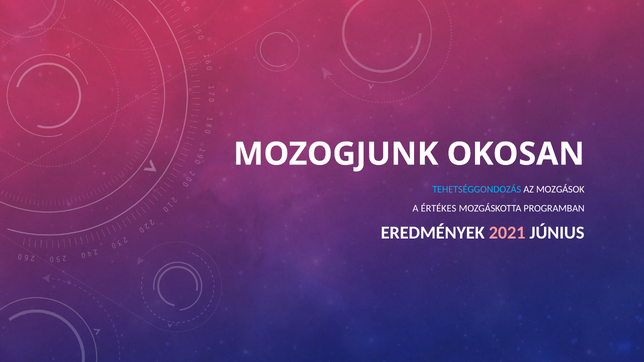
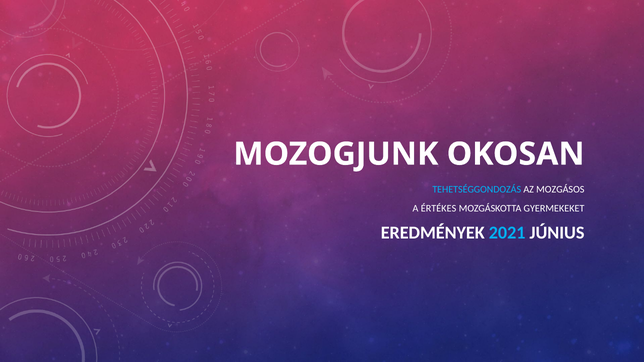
MOZGÁSOK: MOZGÁSOK -> MOZGÁSOS (560, 190)
PROGRAMBAN: PROGRAMBAN -> GYERMEKEKET (554, 209)
2021 colour: pink -> light blue (507, 233)
